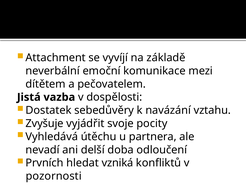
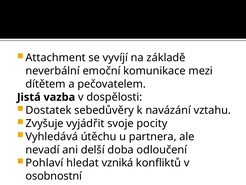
Prvních: Prvních -> Pohlaví (44, 163)
pozornosti: pozornosti -> osobnostní (54, 176)
